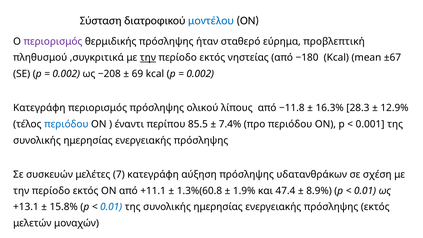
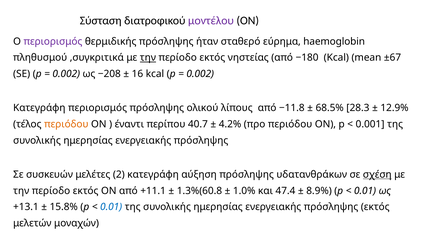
μοντέλου colour: blue -> purple (211, 21)
προβλεπτική: προβλεπτική -> haemoglobin (334, 41)
69: 69 -> 16 (137, 74)
16.3%: 16.3% -> 68.5% (330, 108)
περιόδου colour: blue -> orange (66, 124)
85.5: 85.5 -> 40.7 (198, 124)
7.4%: 7.4% -> 4.2% (230, 124)
7: 7 -> 2 (119, 175)
σχέση underline: none -> present (377, 175)
1.9%: 1.9% -> 1.0% (244, 191)
